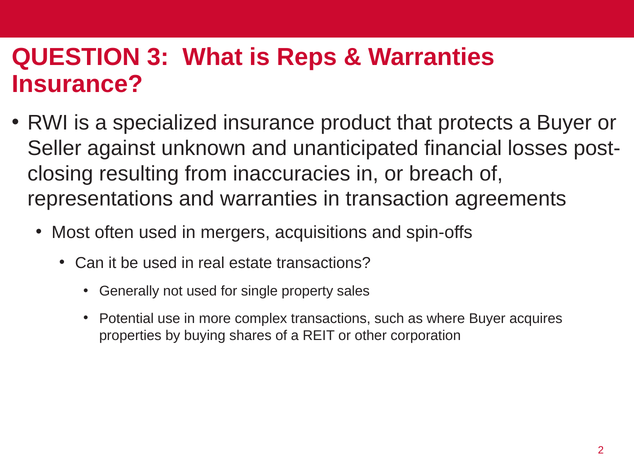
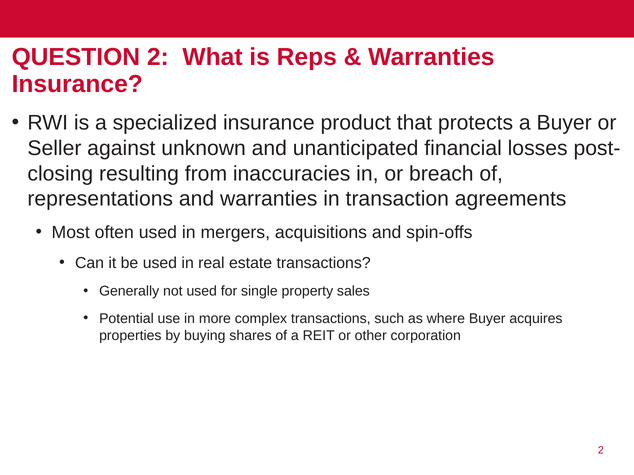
QUESTION 3: 3 -> 2 (158, 57)
